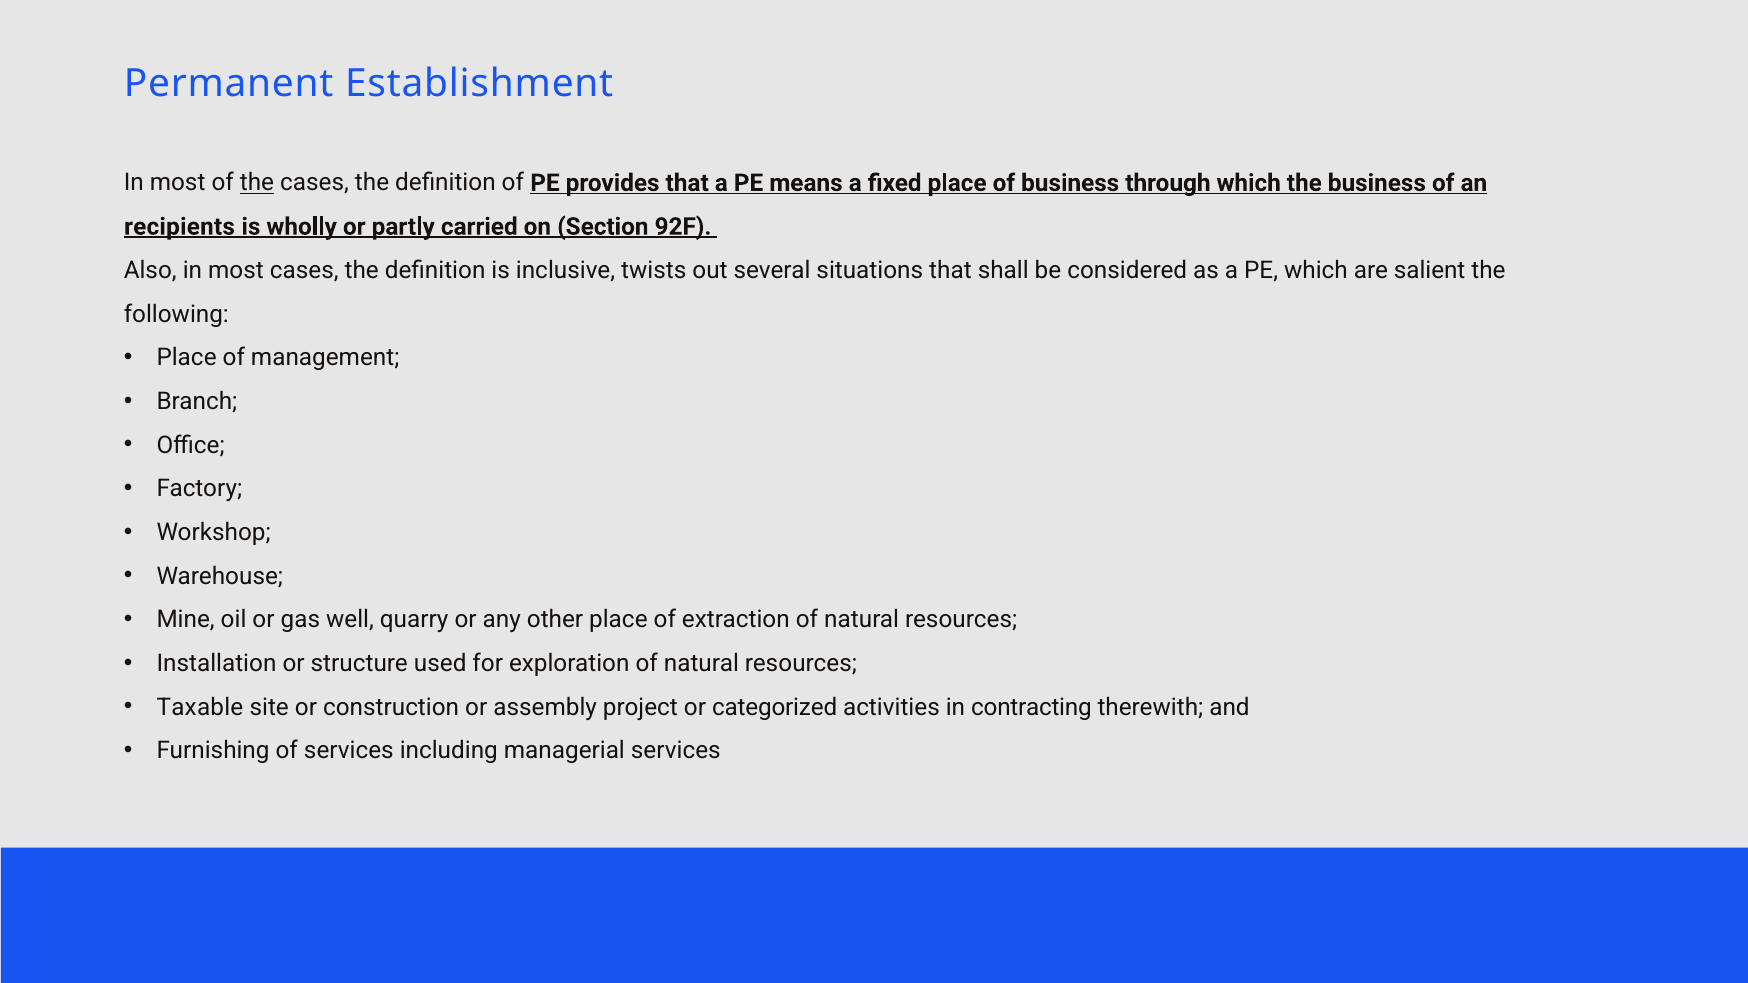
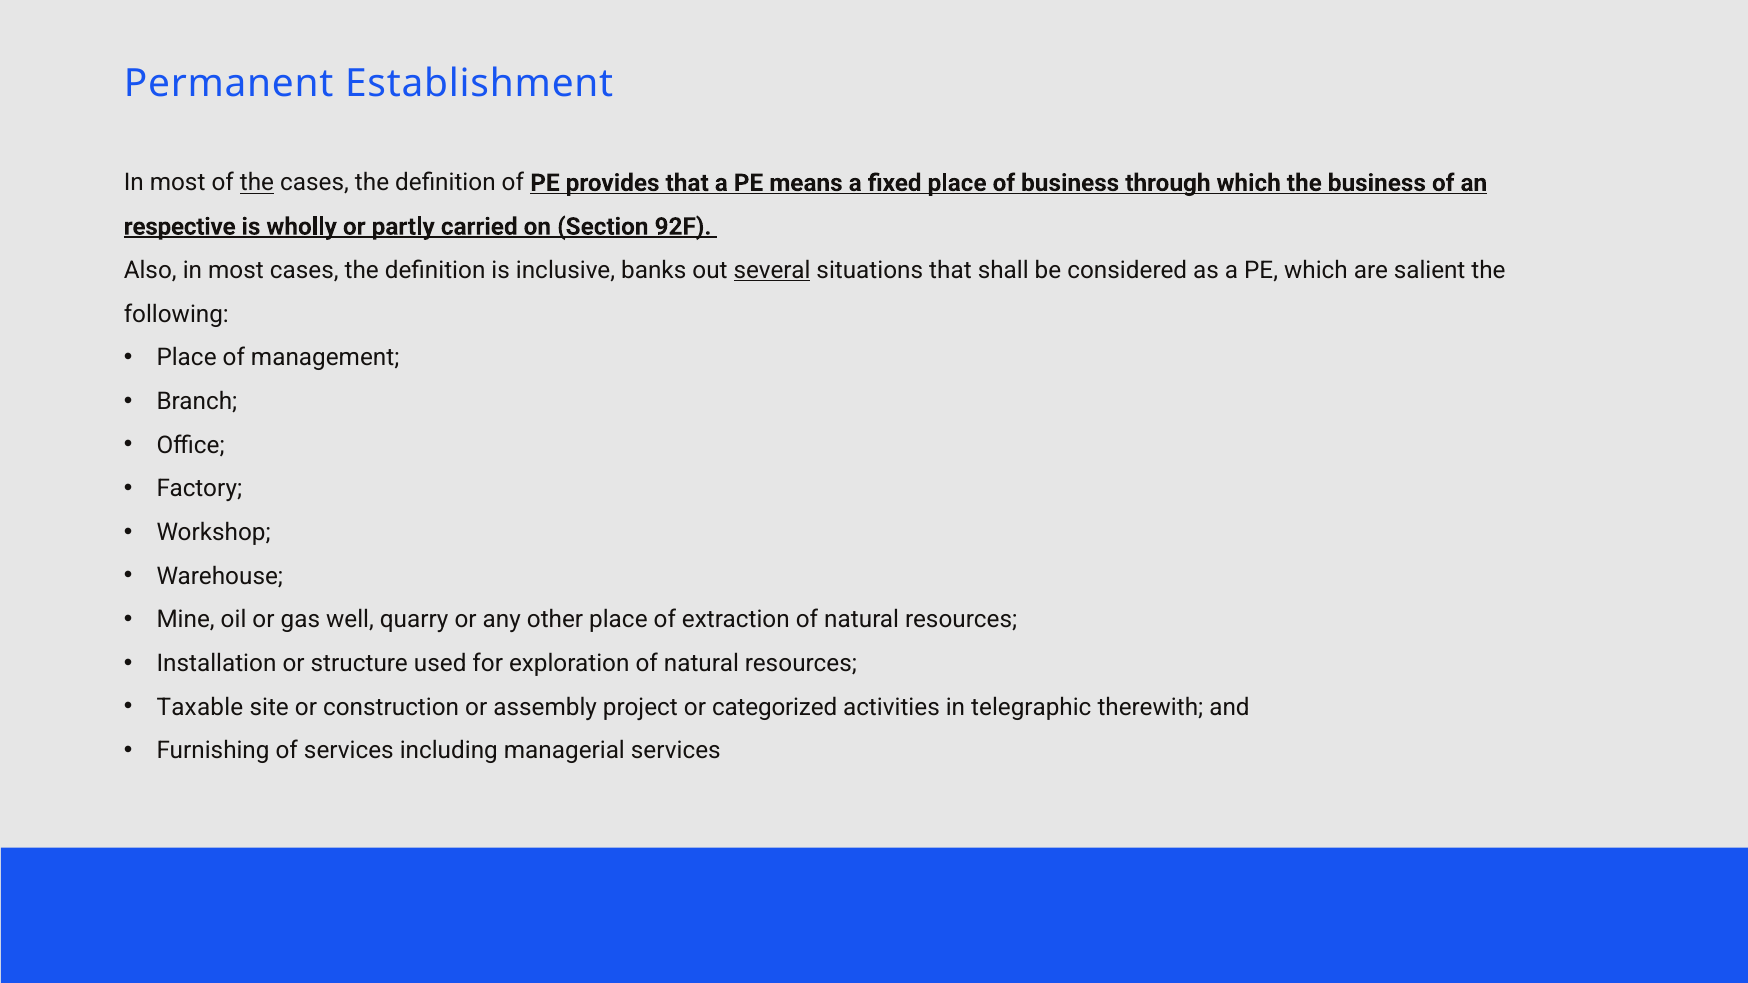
recipients: recipients -> respective (180, 227)
twists: twists -> banks (654, 270)
several underline: none -> present (772, 270)
contracting: contracting -> telegraphic (1031, 707)
